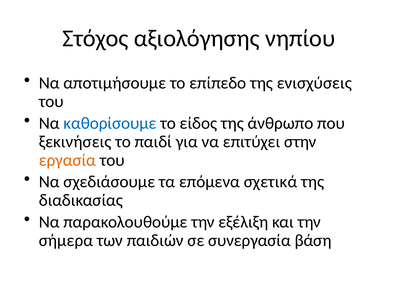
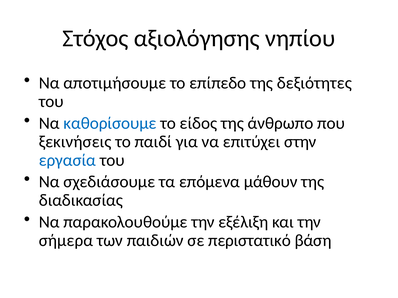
ενισχύσεις: ενισχύσεις -> δεξιότητες (314, 83)
εργασία colour: orange -> blue (67, 160)
σχετικά: σχετικά -> μάθουν (271, 182)
συνεργασία: συνεργασία -> περιστατικό (250, 241)
